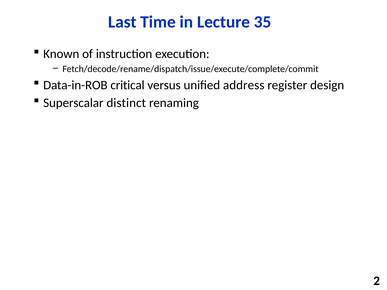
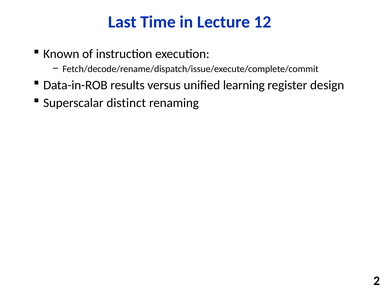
35: 35 -> 12 (263, 22)
critical: critical -> results (128, 85)
address: address -> learning (244, 85)
